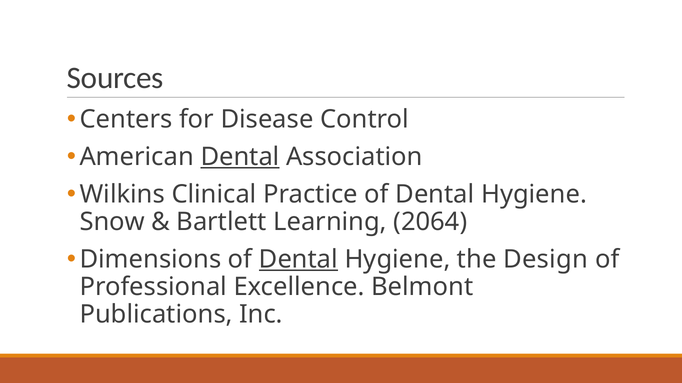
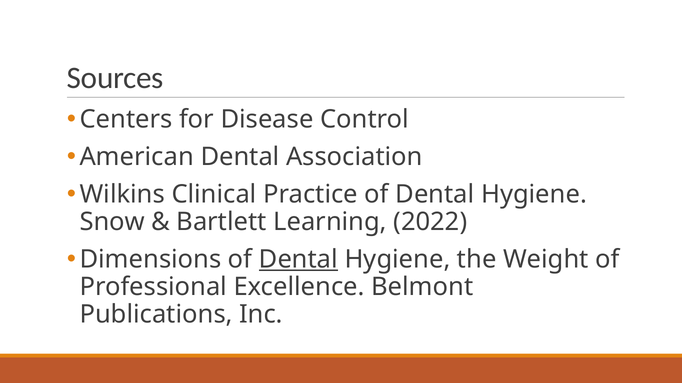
Dental underline: present -> none (240, 157)
2064: 2064 -> 2022 (430, 222)
Design: Design -> Weight (546, 260)
